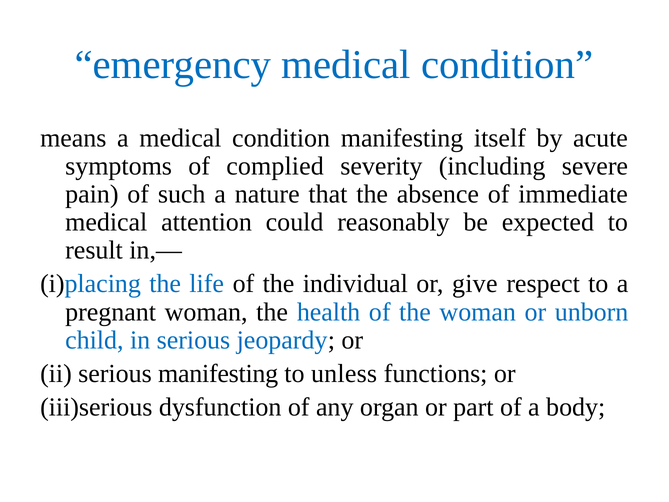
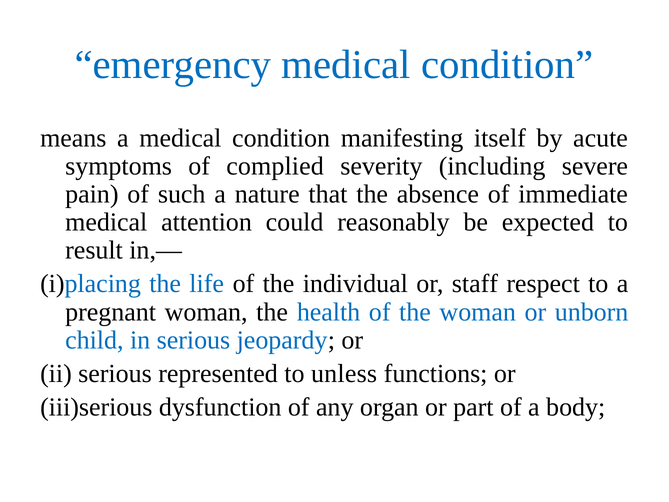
give: give -> staff (475, 284)
serious manifesting: manifesting -> represented (218, 373)
